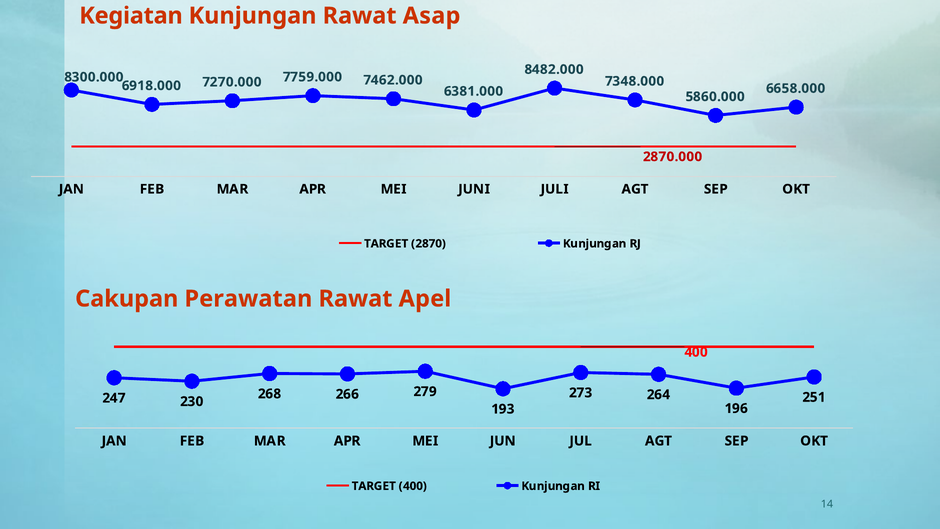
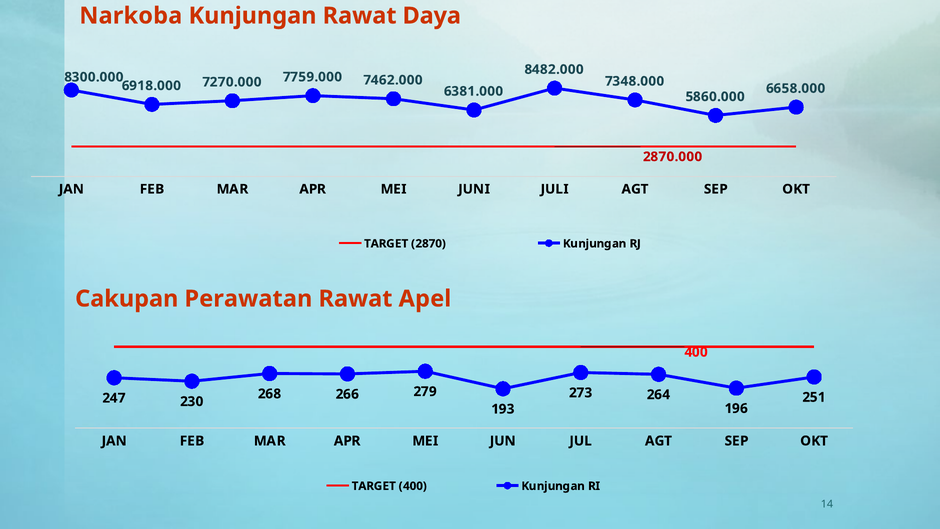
Kegiatan: Kegiatan -> Narkoba (131, 16)
Asap: Asap -> Daya (432, 16)
